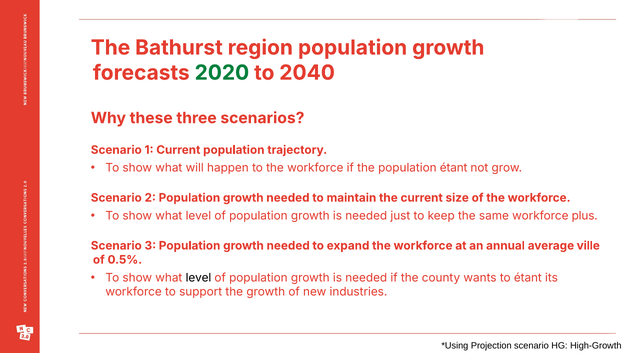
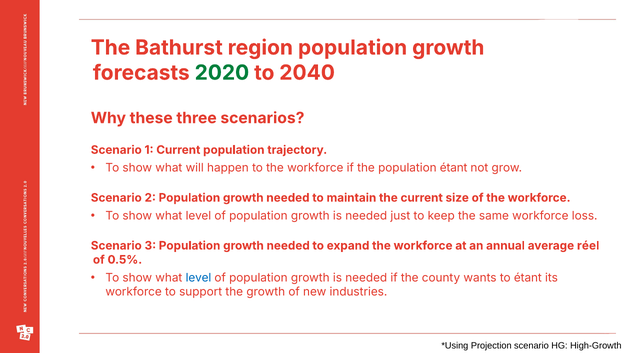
plus: plus -> loss (585, 216)
ville: ville -> réel (588, 245)
level colour: black -> blue (198, 278)
